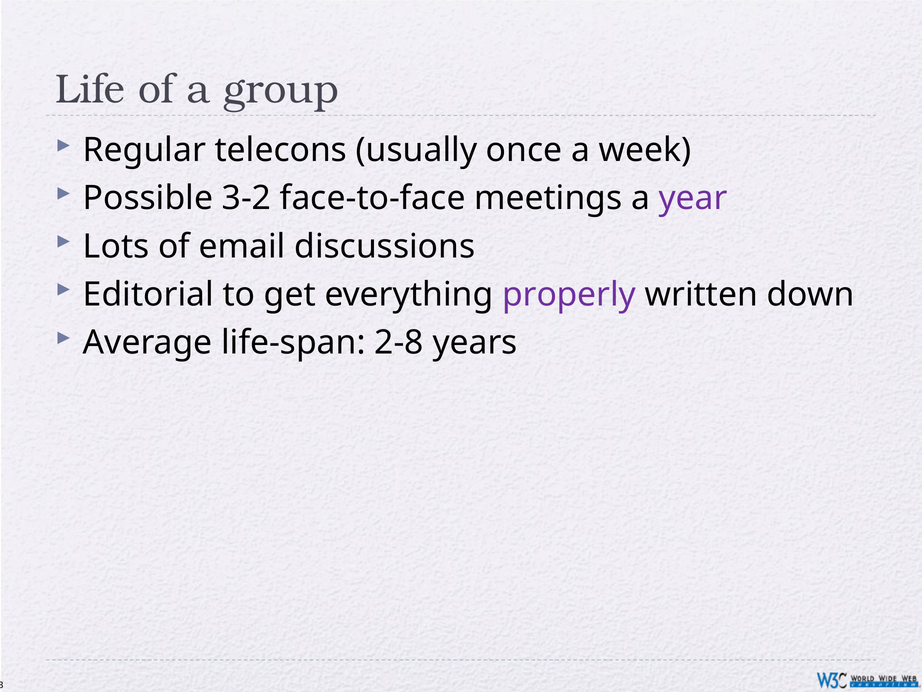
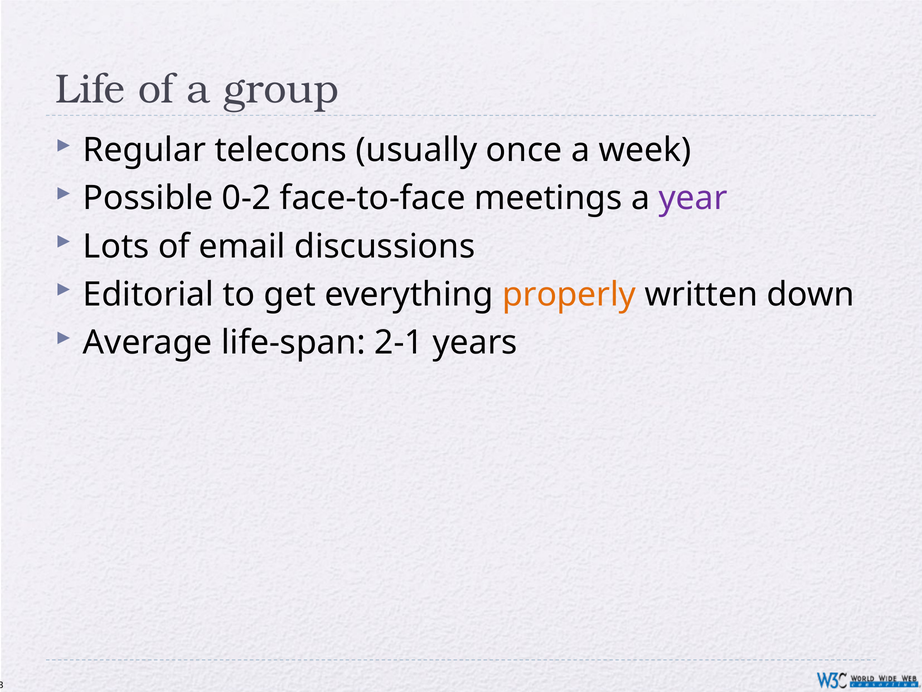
3-2: 3-2 -> 0-2 (246, 198)
properly colour: purple -> orange (569, 294)
2-8: 2-8 -> 2-1 (399, 343)
